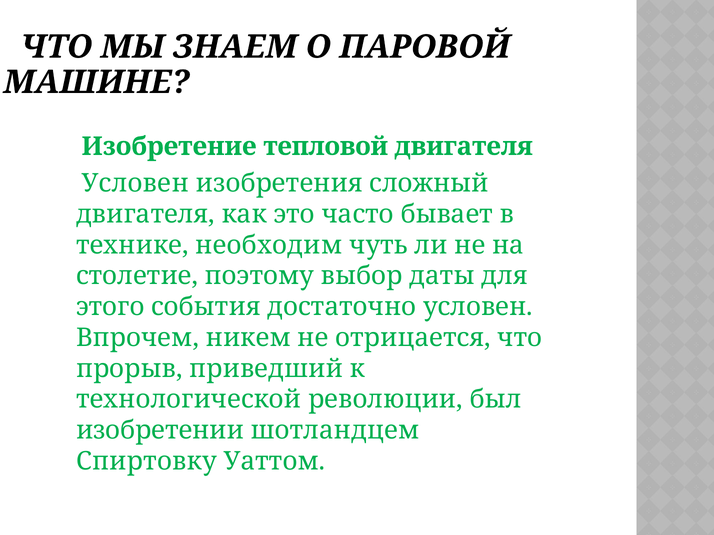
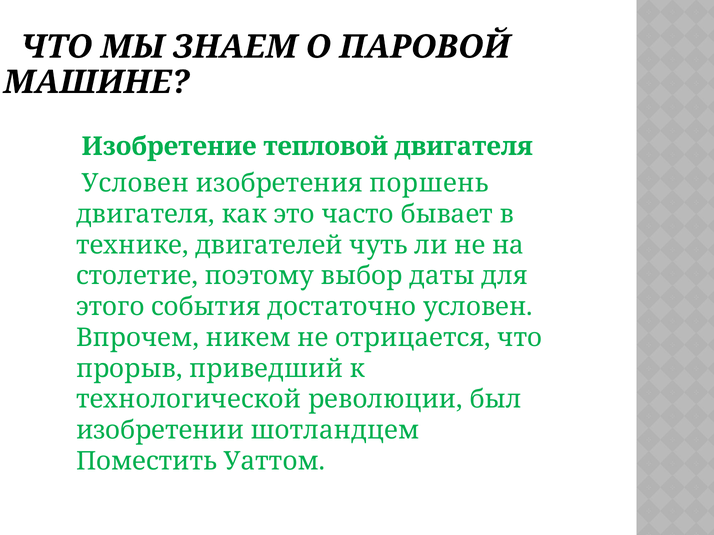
сложный: сложный -> поршень (429, 183)
необходим: необходим -> двигателей (269, 245)
Спиртовку: Спиртовку -> Поместить (147, 462)
